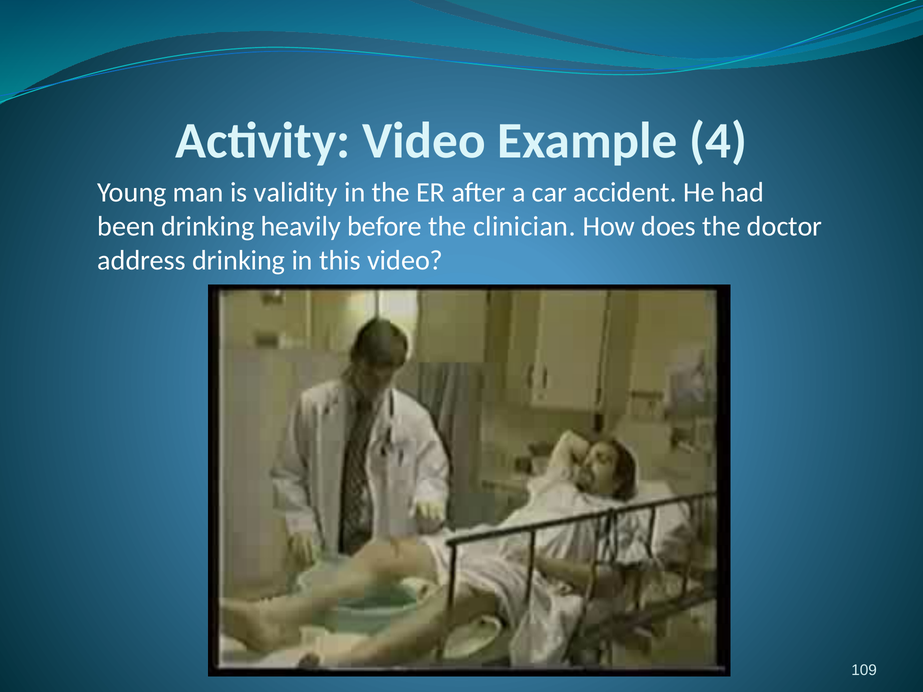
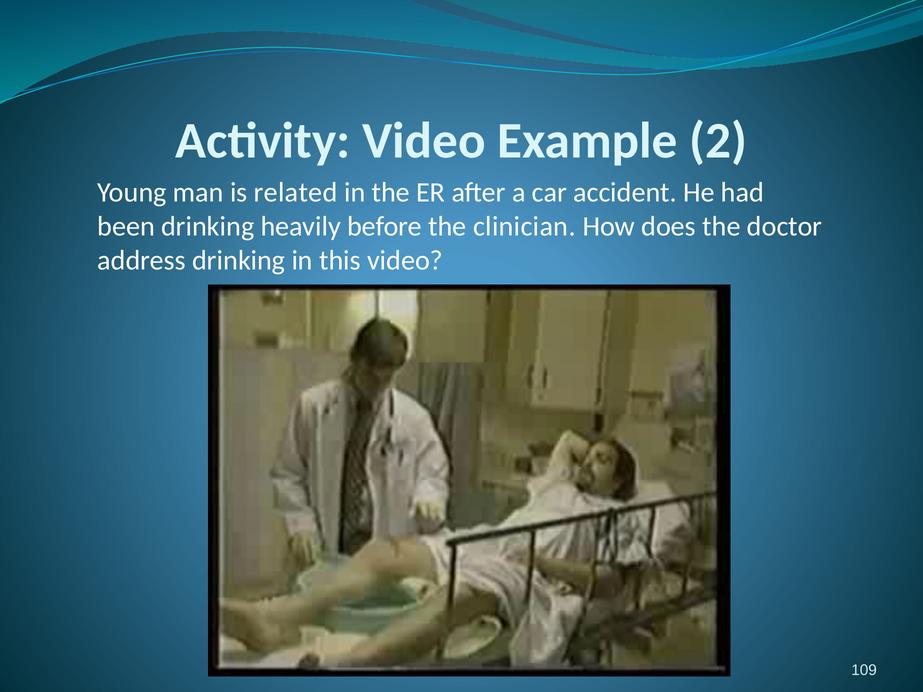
4: 4 -> 2 (718, 141)
validity: validity -> related (296, 193)
